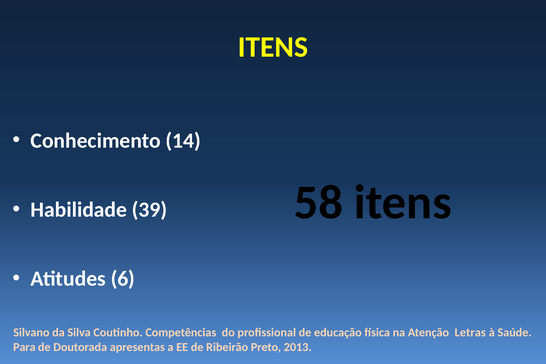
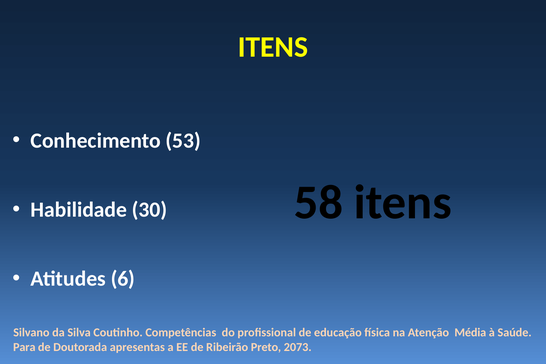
14: 14 -> 53 (183, 141)
39: 39 -> 30 (150, 210)
Letras: Letras -> Média (470, 333)
2013: 2013 -> 2073 (298, 347)
